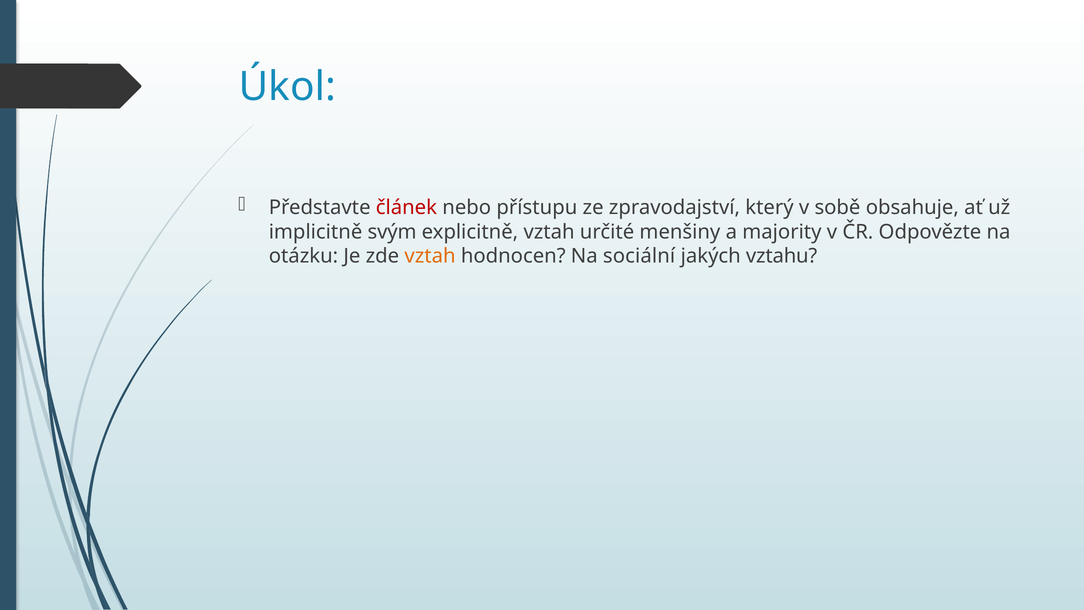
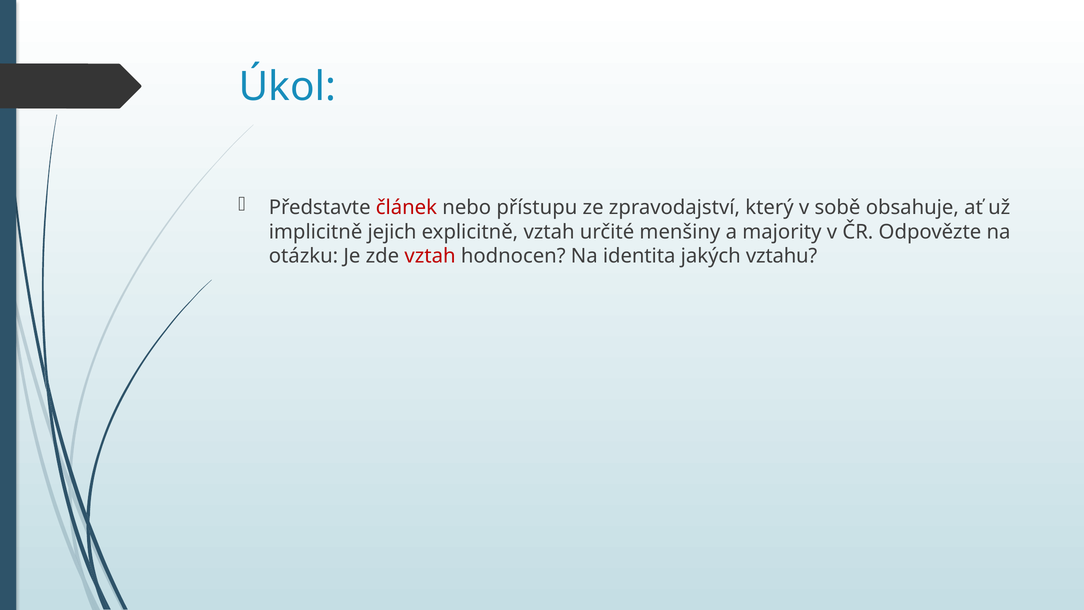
svým: svým -> jejich (392, 232)
vztah colour: orange -> red (430, 256)
sociální: sociální -> identita (639, 256)
